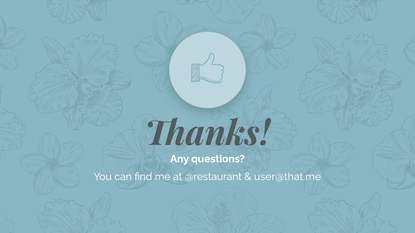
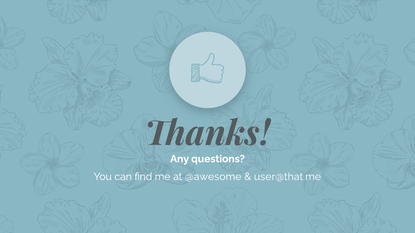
@restaurant: @restaurant -> @awesome (213, 177)
